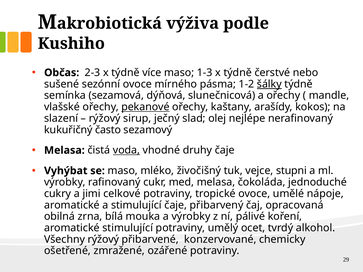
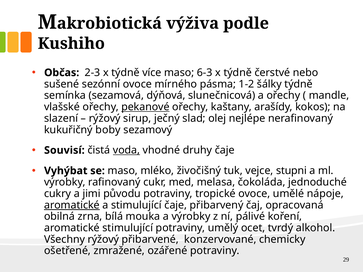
1-3: 1-3 -> 6-3 (205, 73)
šálky underline: present -> none (269, 84)
často: často -> boby (108, 130)
Melasa: Melasa -> Souvisí (64, 150)
celkové: celkové -> původu (122, 194)
aromatické underline: none -> present (72, 205)
